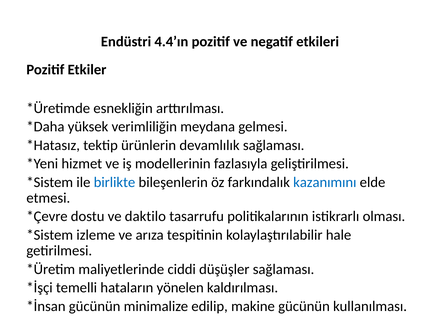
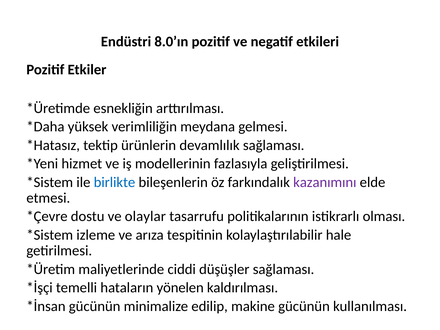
4.4’ın: 4.4’ın -> 8.0’ın (171, 42)
kazanımını colour: blue -> purple (325, 182)
daktilo: daktilo -> olaylar (145, 216)
